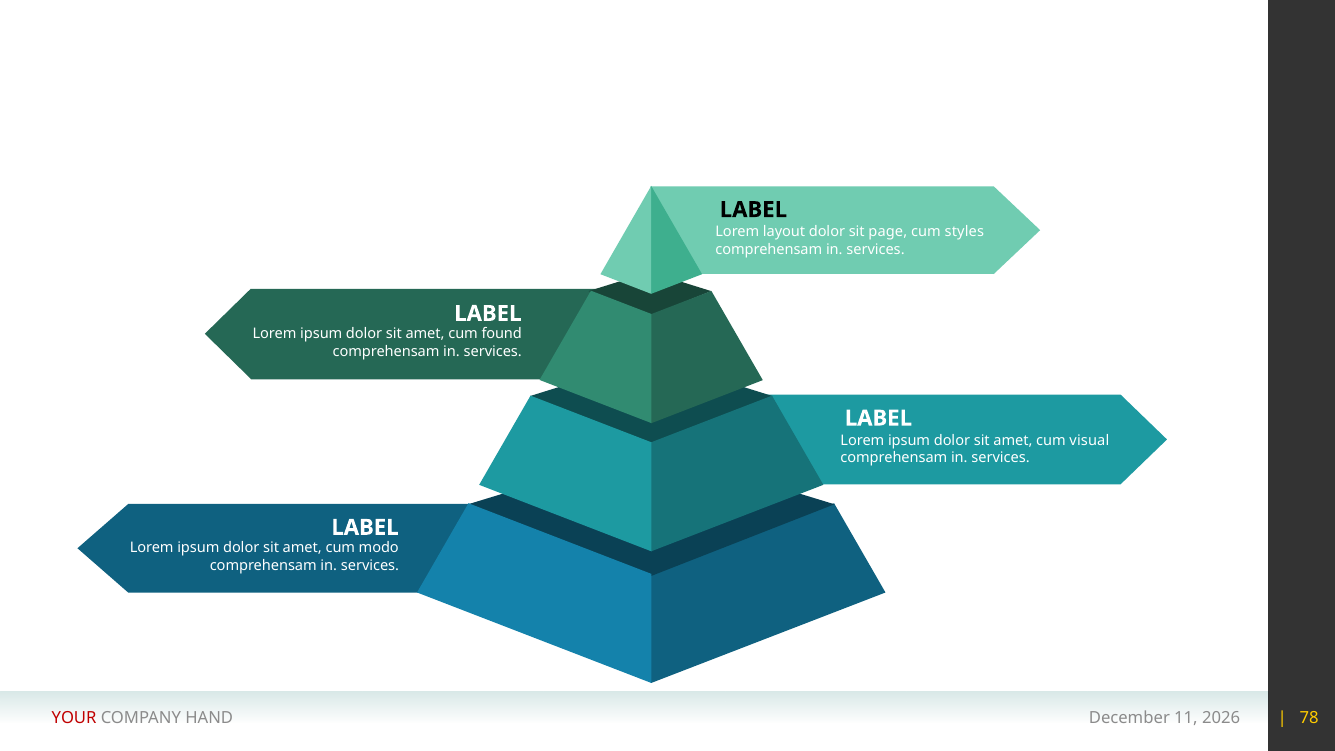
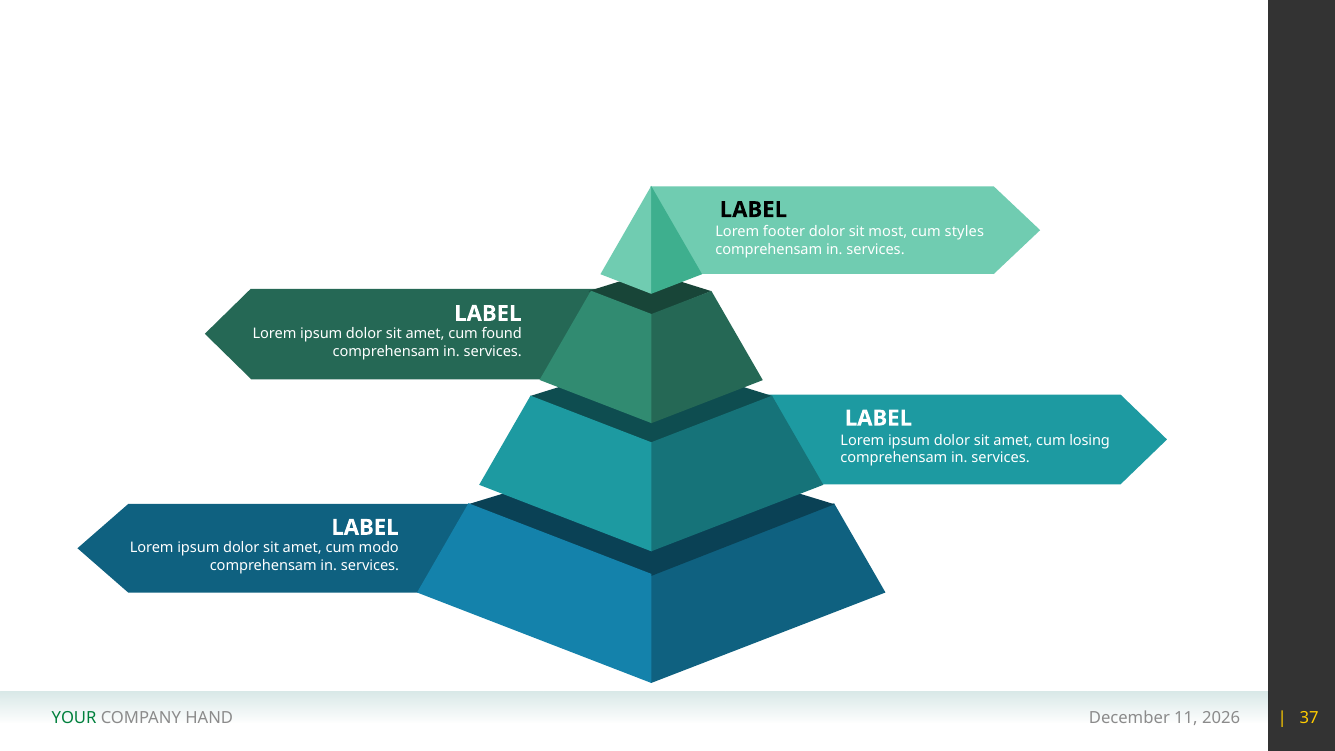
layout: layout -> footer (784, 232)
page: page -> most (888, 232)
visual: visual -> losing (1090, 441)
YOUR colour: red -> green (74, 718)
78: 78 -> 37 (1309, 718)
